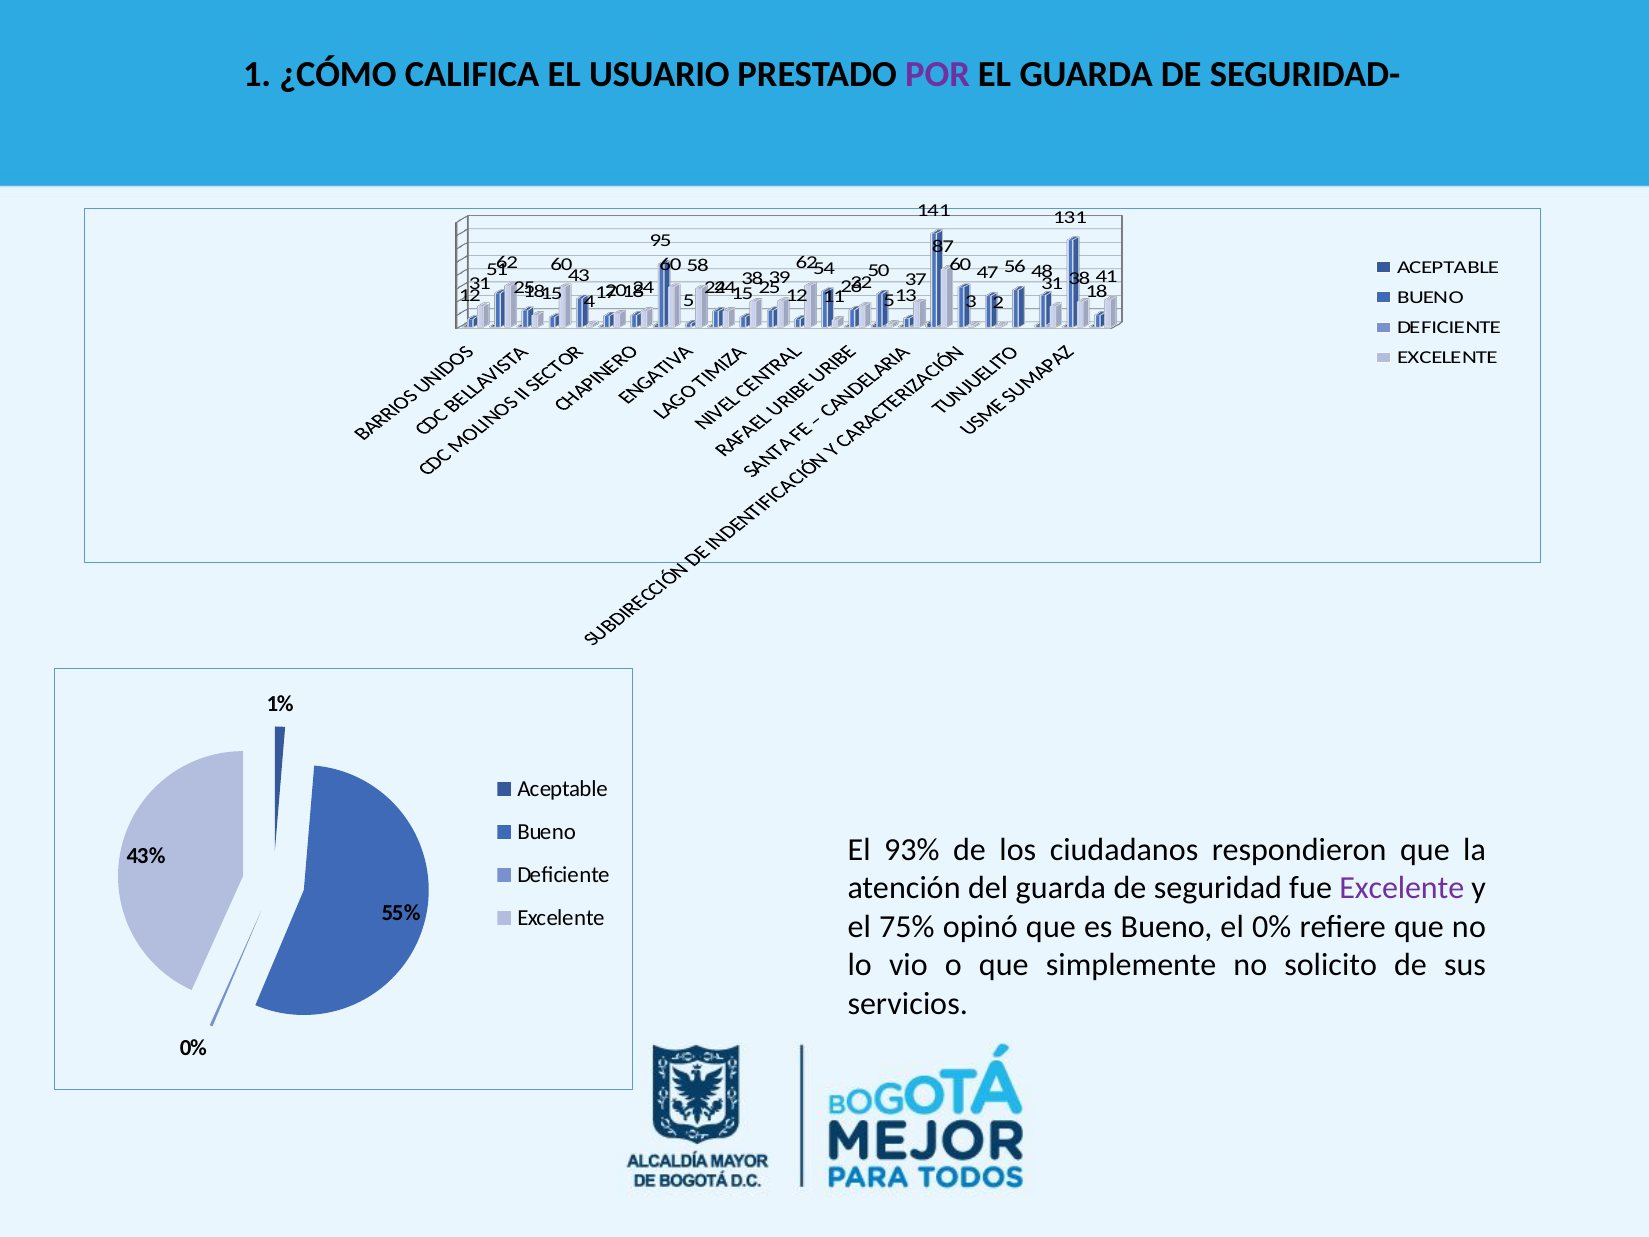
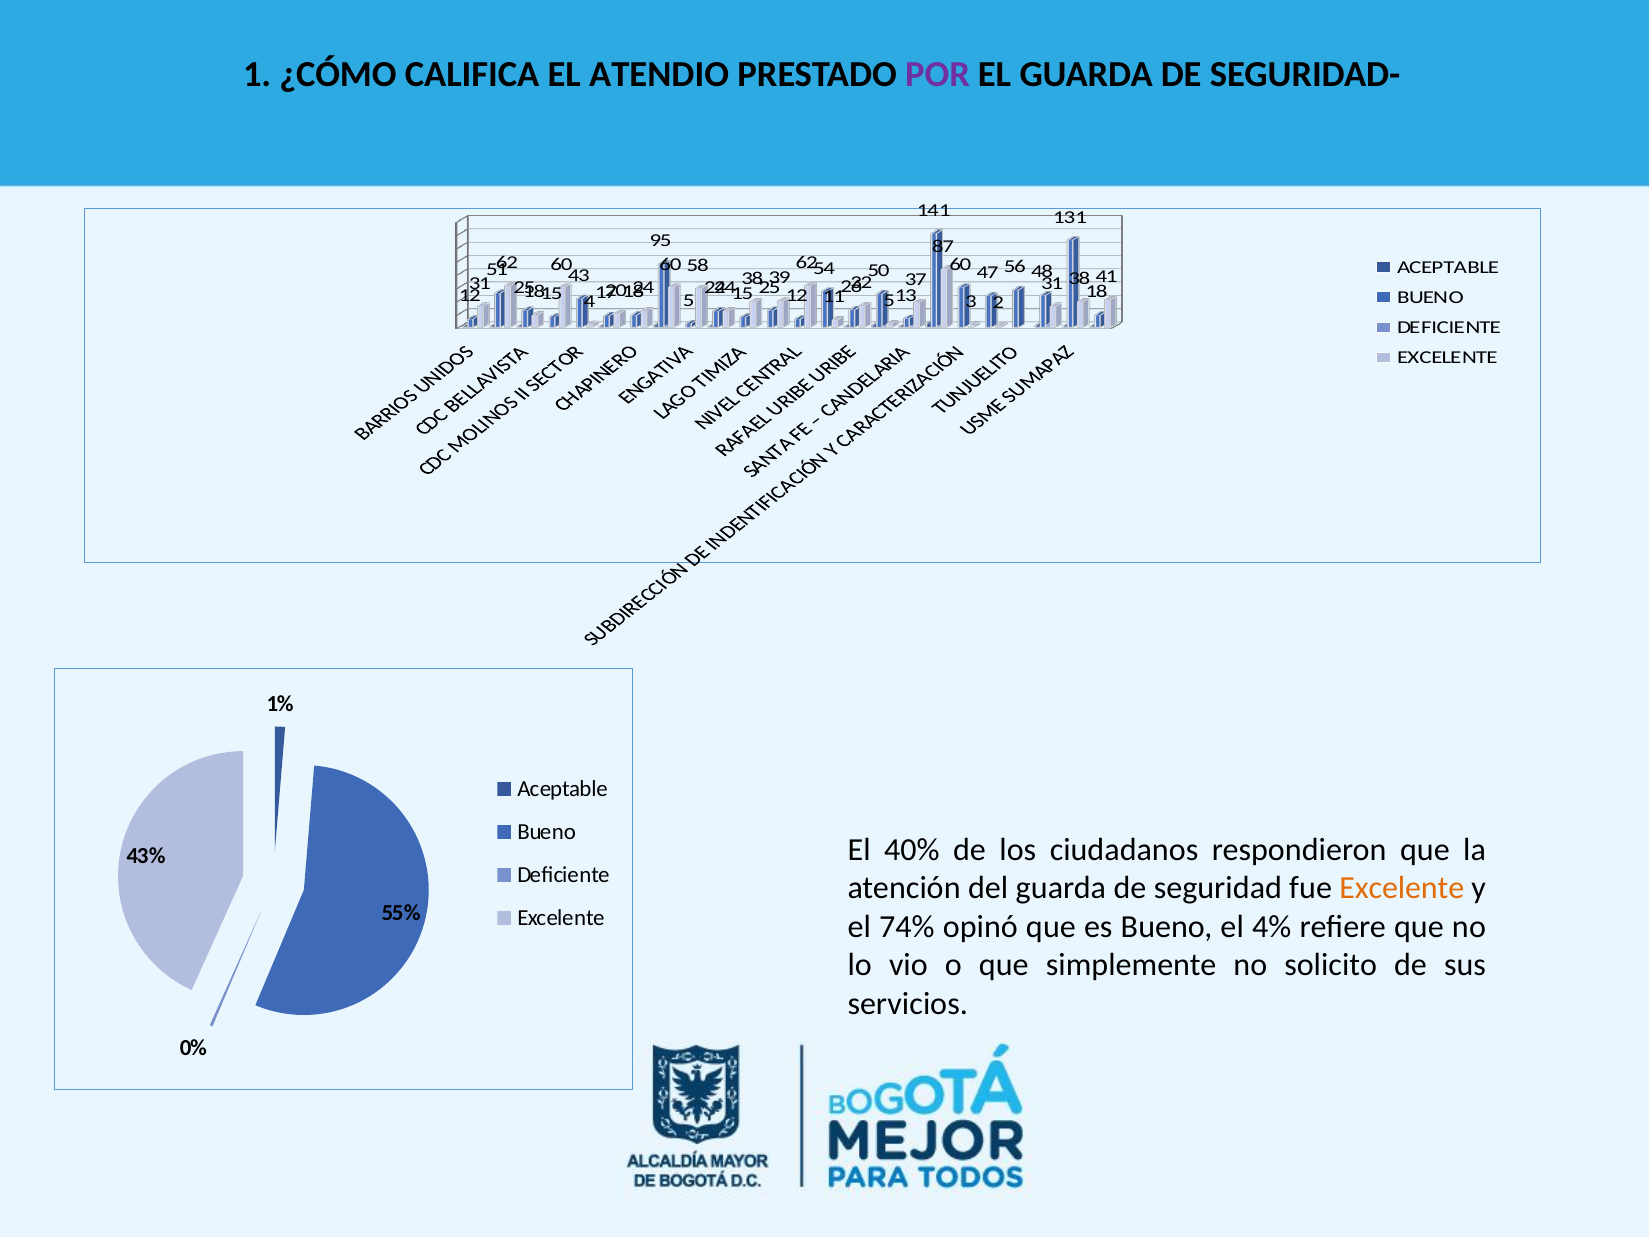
USUARIO: USUARIO -> ATENDIO (659, 74)
93%: 93% -> 40% (912, 850)
Excelente colour: purple -> orange (1402, 888)
75%: 75% -> 74% (907, 927)
el 0%: 0% -> 4% (1272, 927)
